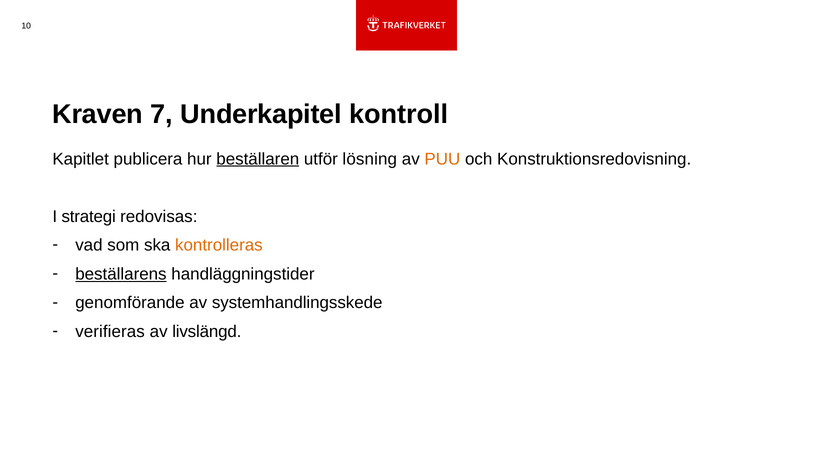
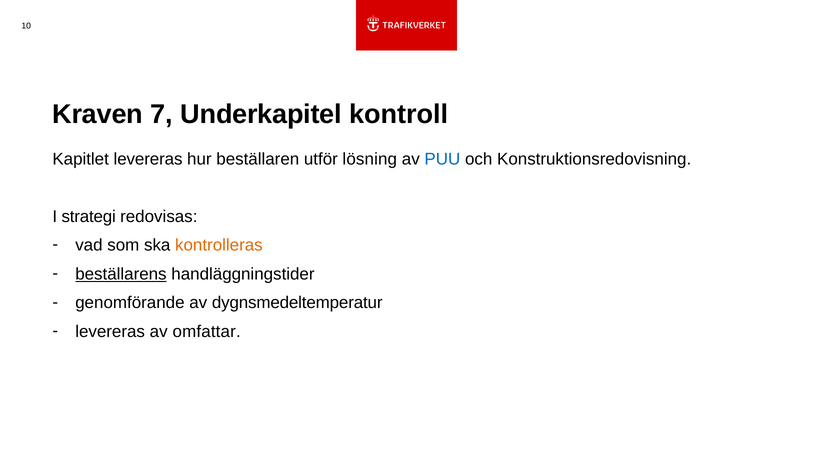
Kapitlet publicera: publicera -> levereras (148, 159)
beställaren underline: present -> none (258, 159)
PUU colour: orange -> blue (442, 159)
systemhandlingsskede: systemhandlingsskede -> dygnsmedeltemperatur (297, 303)
verifieras: verifieras -> levereras (110, 332)
livslängd: livslängd -> omfattar (207, 332)
